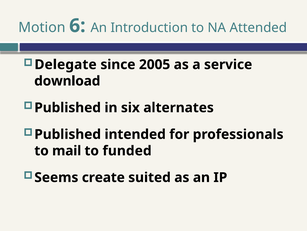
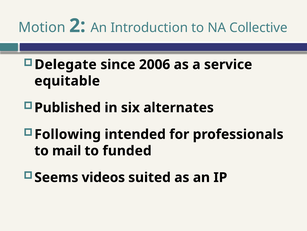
6: 6 -> 2 (77, 26)
Attended: Attended -> Collective (258, 28)
2005: 2005 -> 2006 (155, 64)
download: download -> equitable (67, 81)
Published: Published -> Following (68, 134)
create: create -> videos (103, 177)
